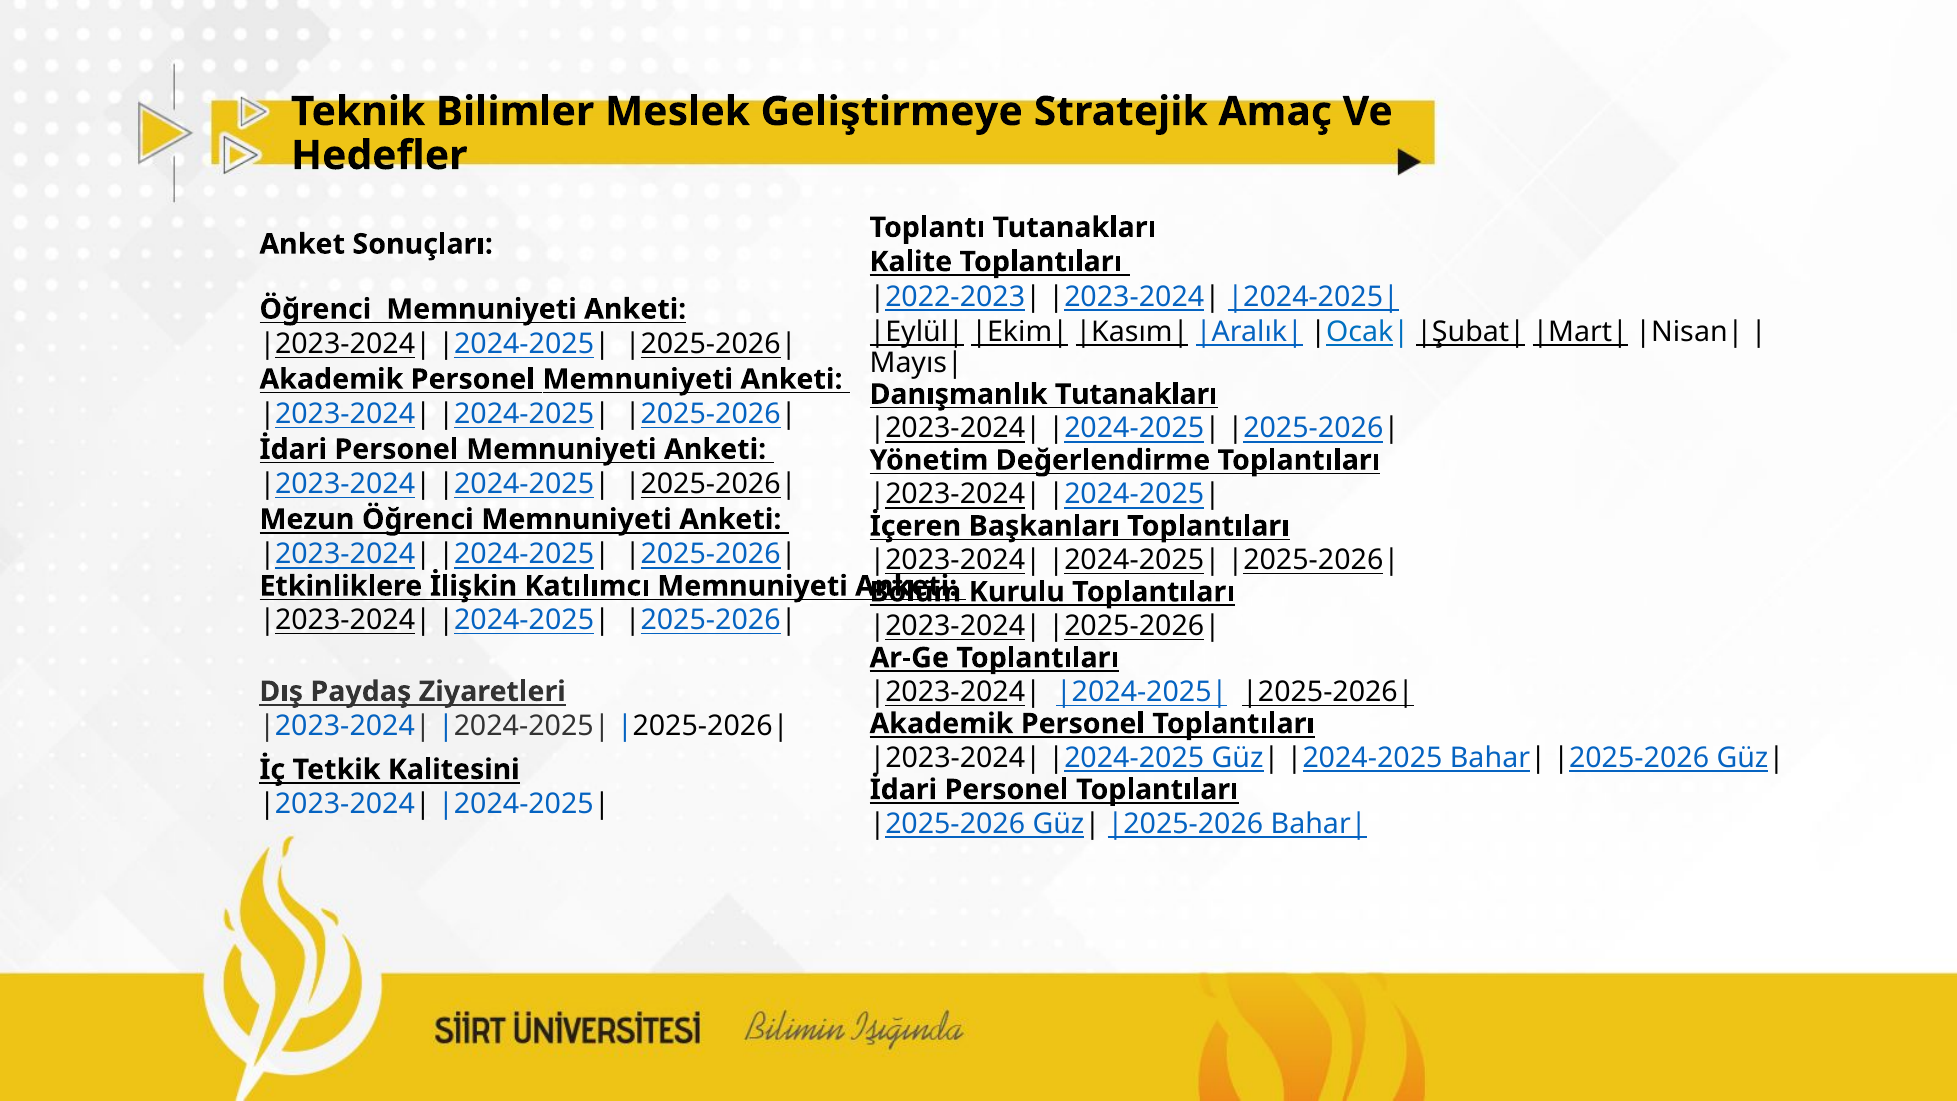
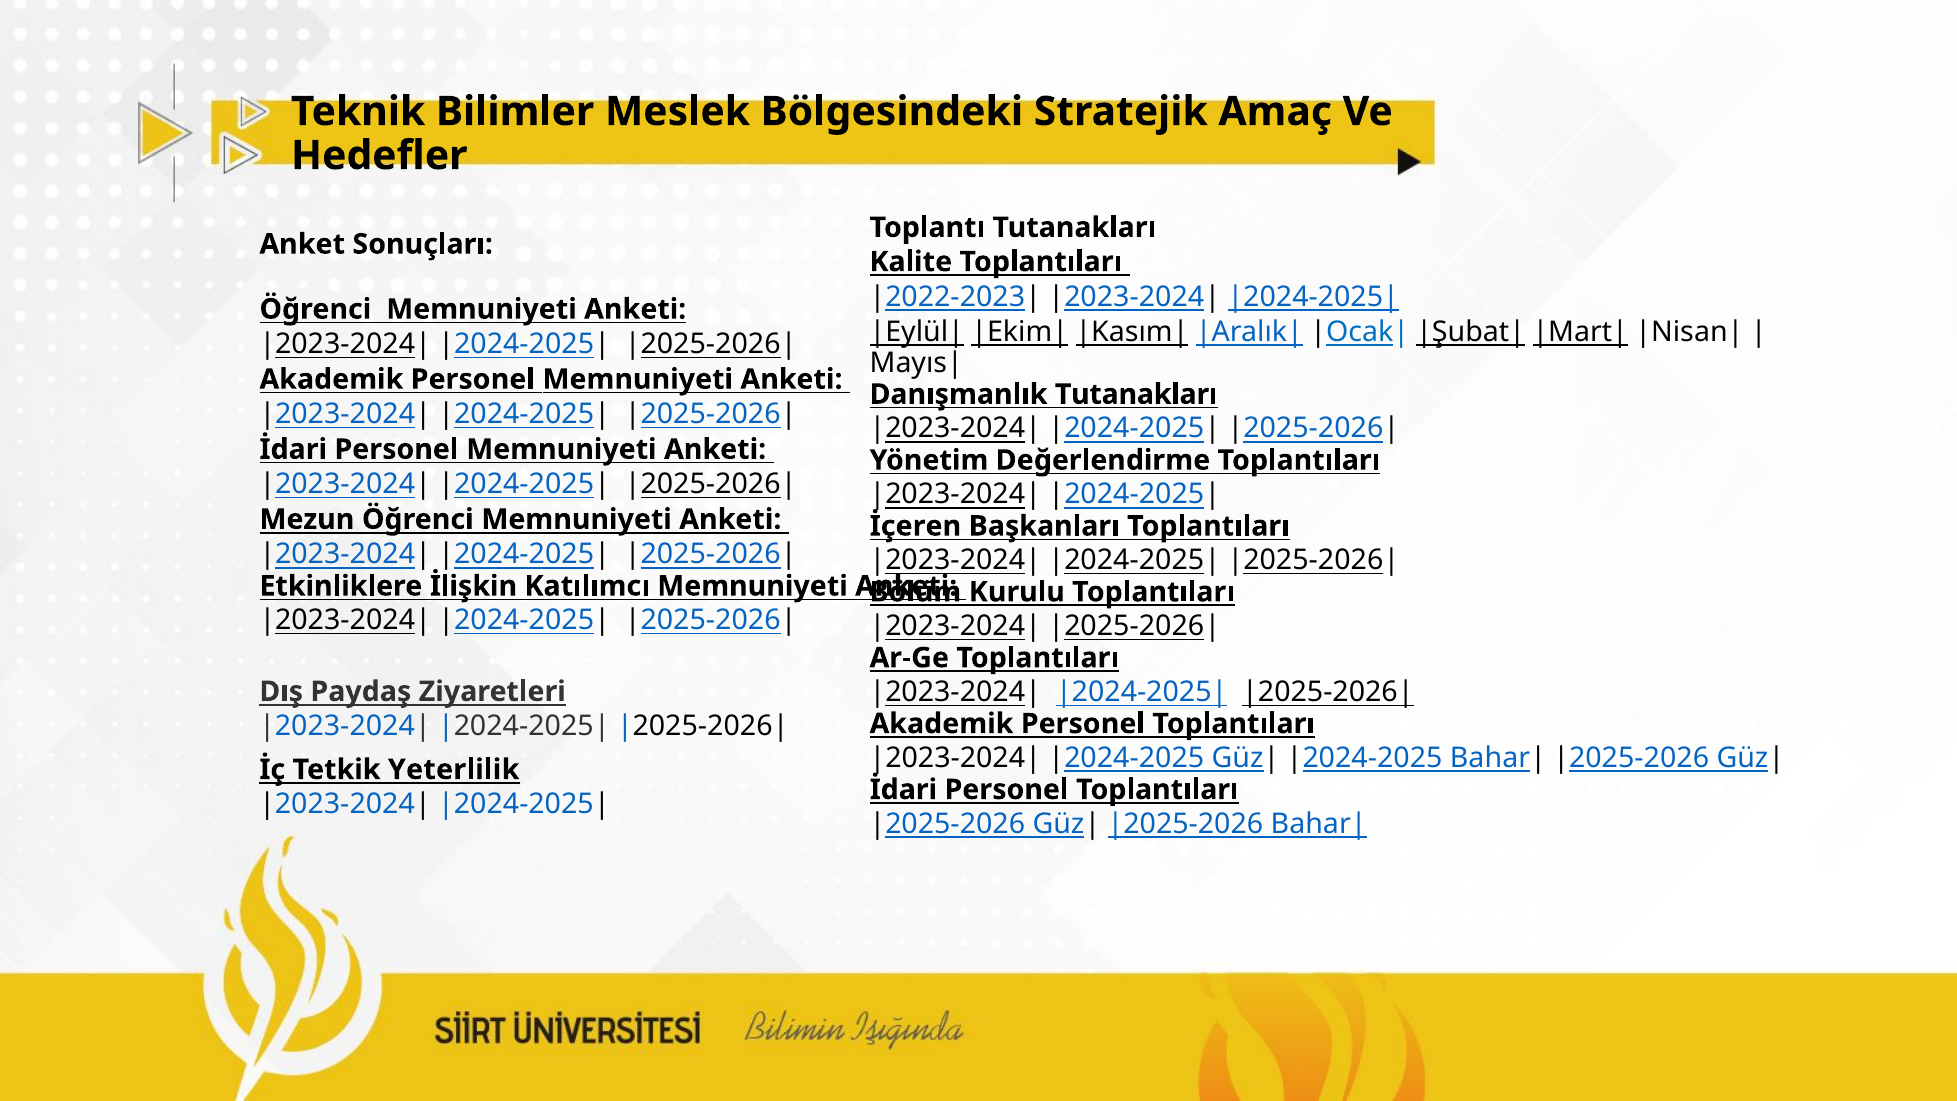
Geliştirmeye: Geliştirmeye -> Bölgesindeki (892, 112)
Kalitesini: Kalitesini -> Yeterlilik (454, 769)
